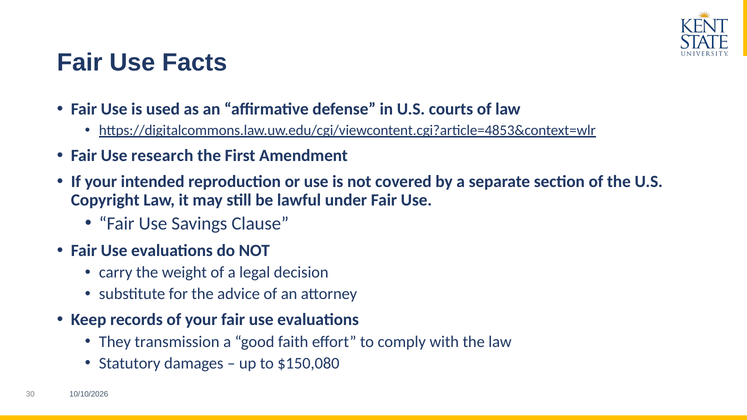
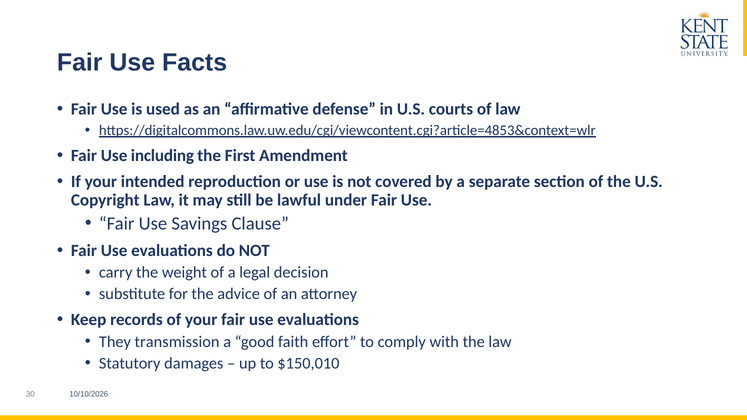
research: research -> including (162, 155)
$150,080: $150,080 -> $150,010 (308, 363)
